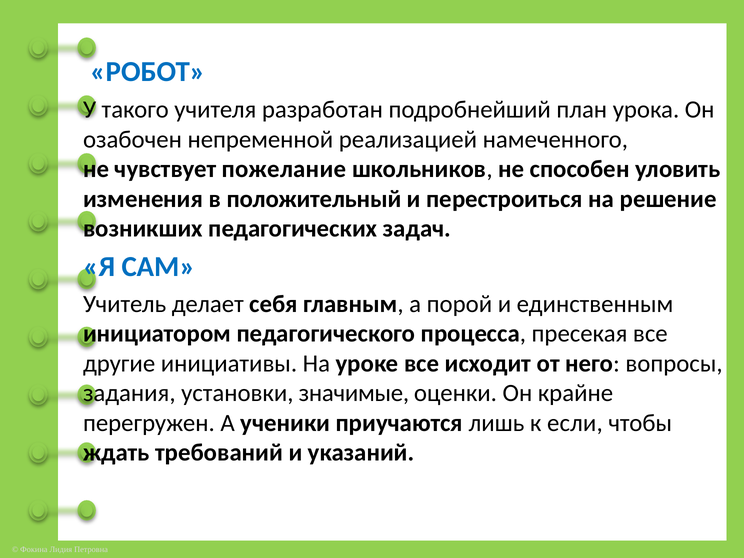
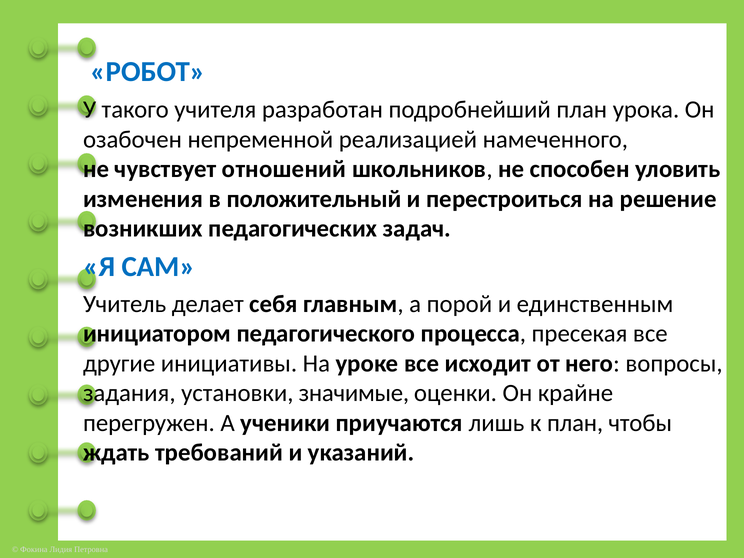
пожелание: пожелание -> отношений (284, 169)
к если: если -> план (575, 423)
